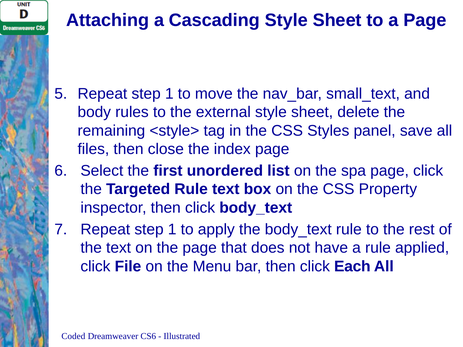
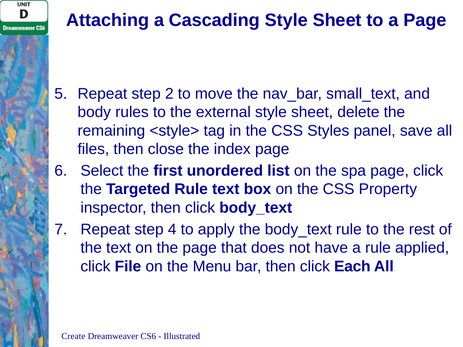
1: 1 -> 2 (169, 94)
1: 1 -> 4 (172, 229)
Coded: Coded -> Create (73, 336)
